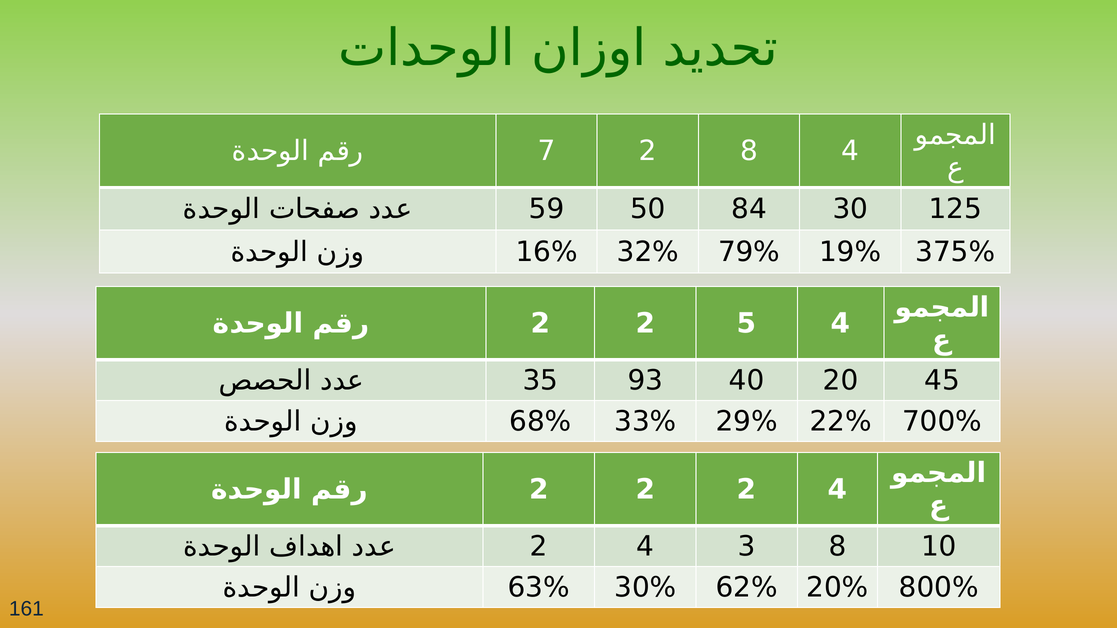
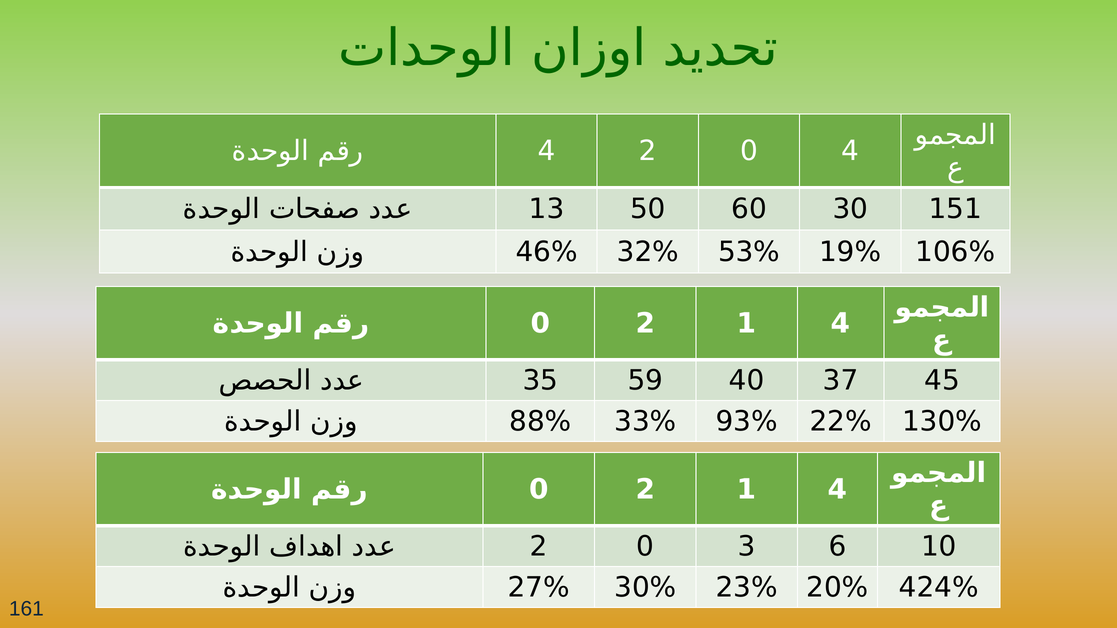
7: 7 -> 4 (547, 151)
8: 8 -> 0 (749, 151)
59: 59 -> 13 (547, 209)
84: 84 -> 60 (749, 209)
125: 125 -> 151 (955, 209)
16%: 16% -> 46% (547, 252)
79%: 79% -> 53% (749, 252)
375%: 375% -> 106% (955, 252)
2: 2 -> 0 (540, 324)
5: 5 -> 1 (747, 324)
93: 93 -> 59 (645, 381)
20: 20 -> 37 (841, 381)
68%: 68% -> 88% (540, 422)
29%: 29% -> 93% (747, 422)
700%: 700% -> 130% (942, 422)
2: 2 -> 0 (539, 490)
2: 2 -> 1 (747, 490)
4: 4 -> 0 (645, 547)
3 8: 8 -> 6 (837, 547)
63%: 63% -> 27% (539, 588)
62%: 62% -> 23% (747, 588)
800%: 800% -> 424% (939, 588)
